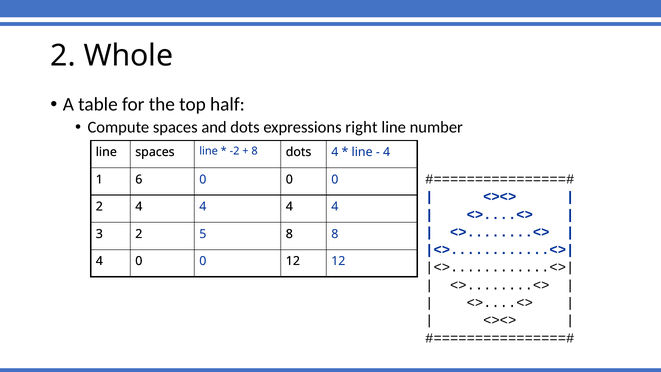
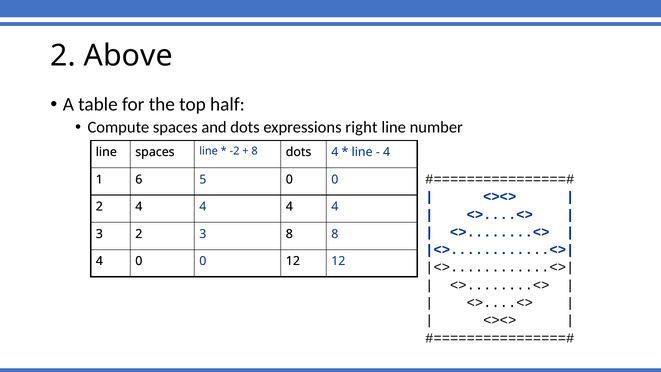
Whole: Whole -> Above (128, 56)
0: 0 -> 5 (203, 179)
5: 5 -> 3 (203, 234)
